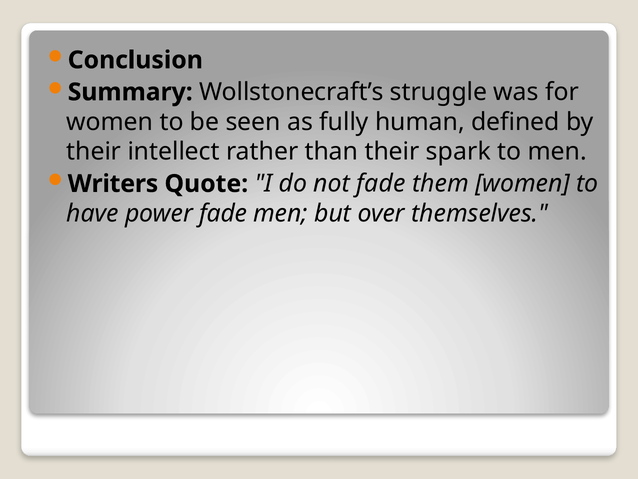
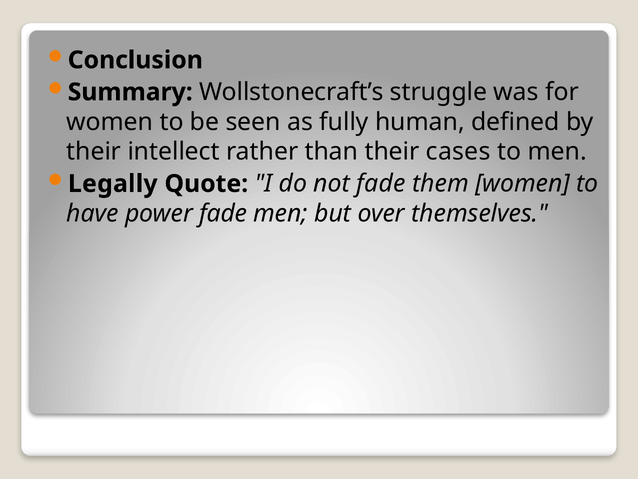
spark: spark -> cases (458, 152)
Writers: Writers -> Legally (113, 184)
